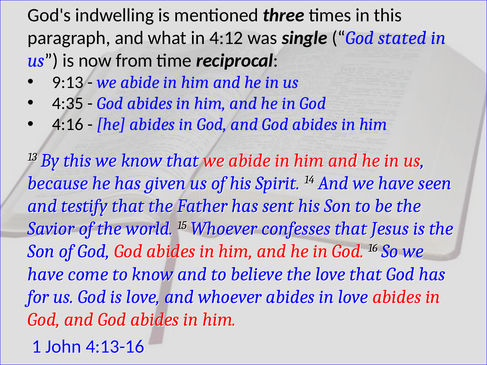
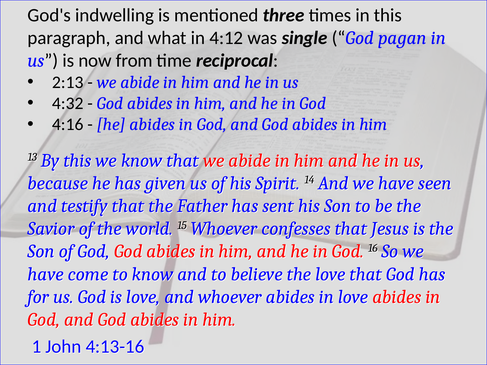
stated: stated -> pagan (402, 38)
9:13: 9:13 -> 2:13 (68, 82)
4:35: 4:35 -> 4:32 (68, 104)
